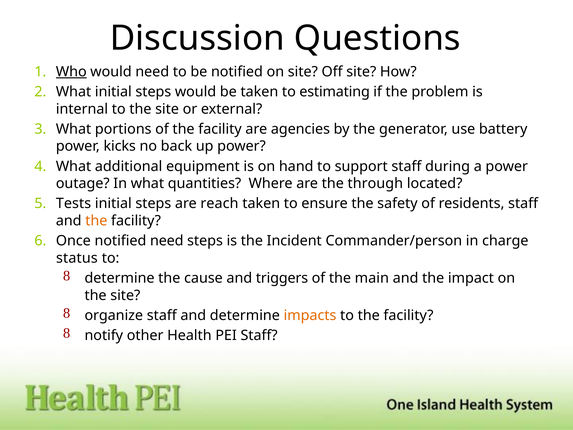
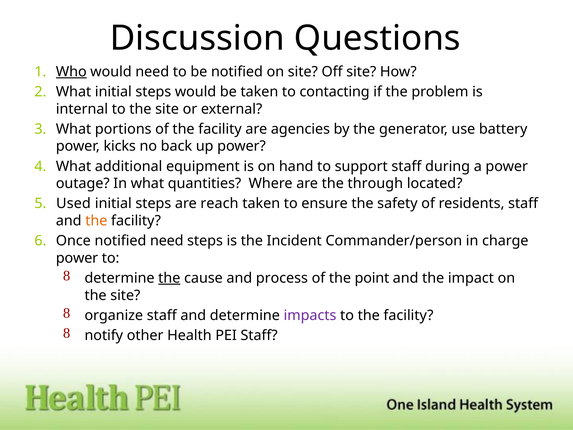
estimating: estimating -> contacting (335, 92)
Tests: Tests -> Used (73, 203)
status: status -> power (77, 258)
the underline: none -> present (169, 278)
triggers: triggers -> process (282, 278)
main: main -> point (372, 278)
impacts colour: orange -> purple (310, 315)
